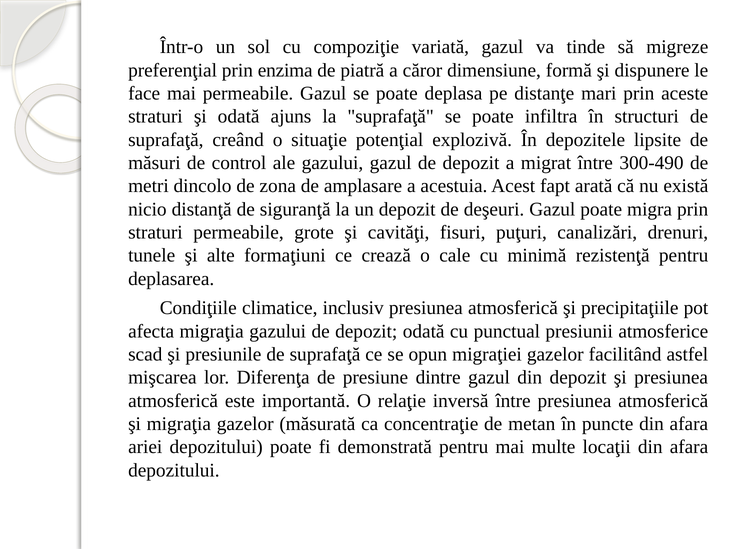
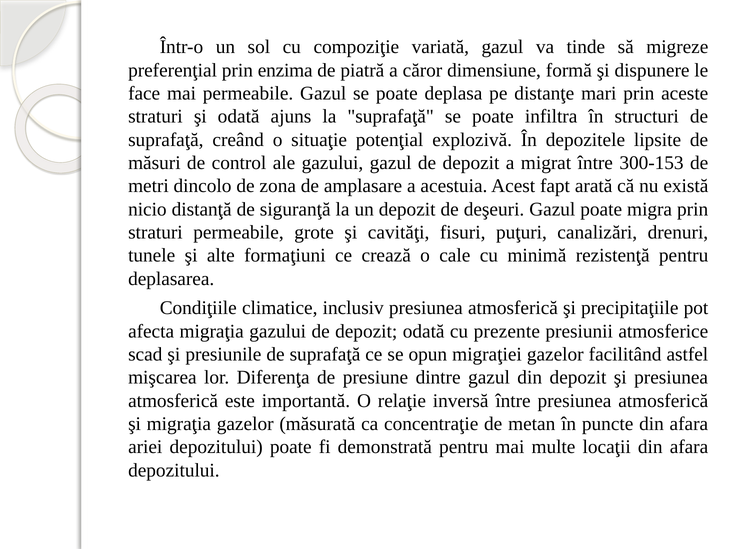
300-490: 300-490 -> 300-153 (652, 163)
punctual: punctual -> prezente (507, 332)
